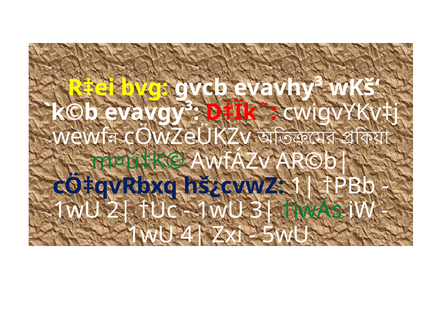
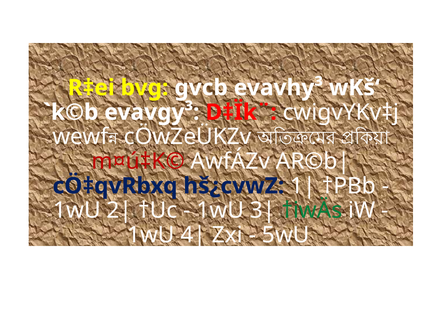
m¤ú‡K© colour: green -> red (138, 161)
